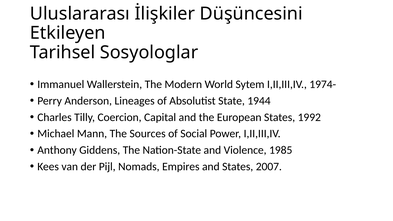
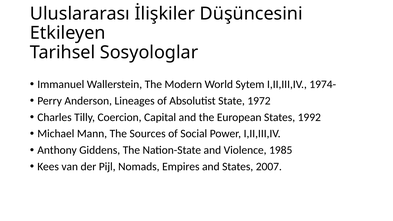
1944: 1944 -> 1972 (259, 101)
